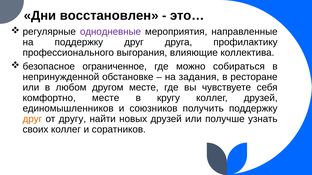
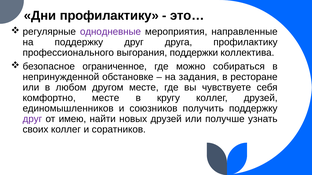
Дни восстановлен: восстановлен -> профилактику (109, 16)
влияющие: влияющие -> поддержки (194, 53)
друг colour: orange -> purple (32, 119)
другу: другу -> имею (72, 119)
